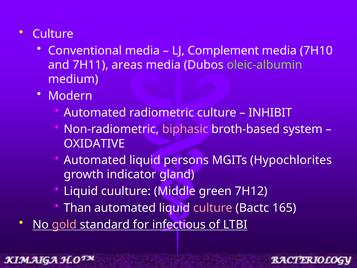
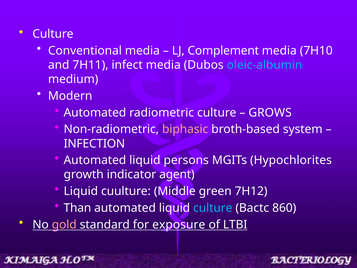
areas: areas -> infect (127, 65)
oleic-albumin colour: light green -> light blue (264, 65)
INHIBIT: INHIBIT -> GROWS (270, 113)
OXIDATIVE: OXIDATIVE -> INFECTION (94, 143)
gland: gland -> agent (177, 174)
culture colour: pink -> light blue (213, 208)
165: 165 -> 860 (284, 208)
infectious: infectious -> exposure (179, 224)
